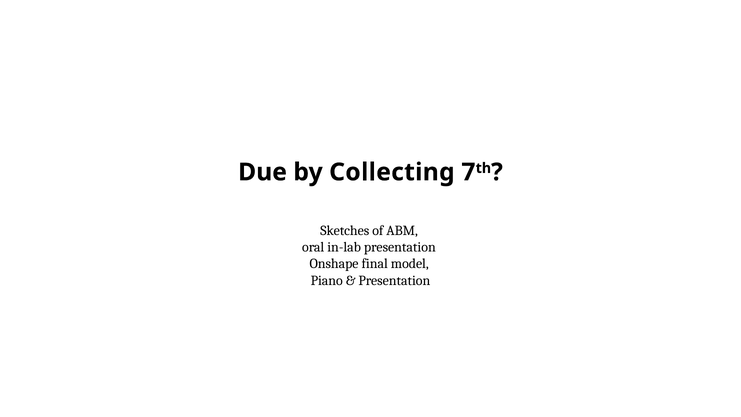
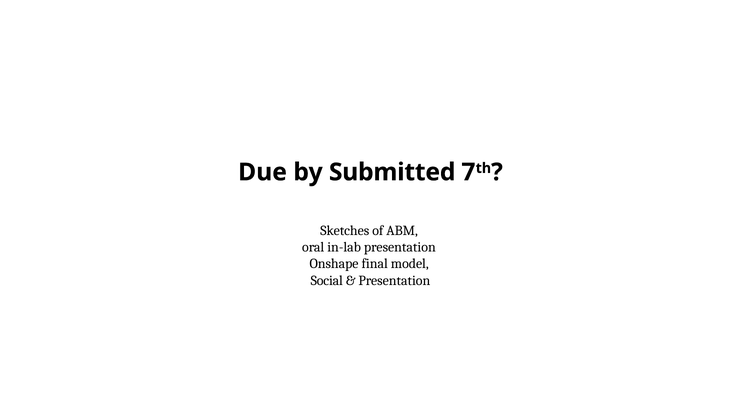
Collecting: Collecting -> Submitted (392, 172)
Piano: Piano -> Social (327, 280)
